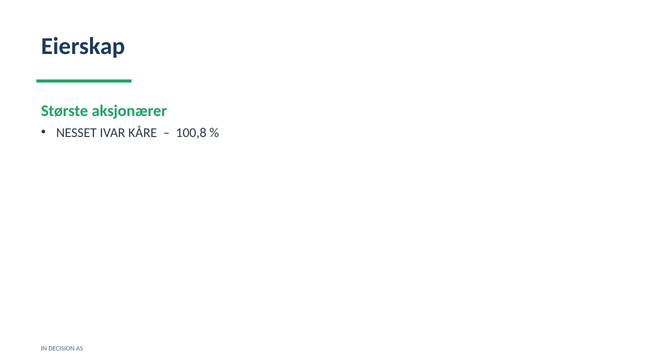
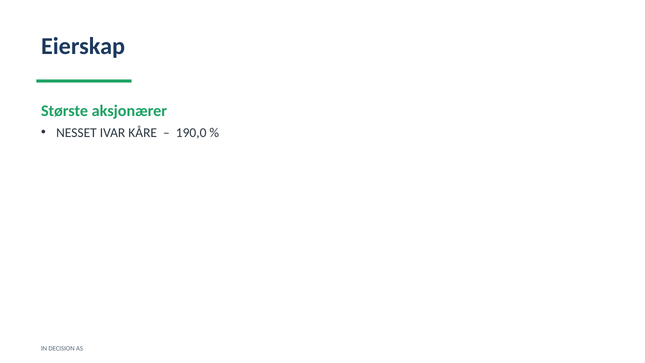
100,8: 100,8 -> 190,0 (191, 133)
